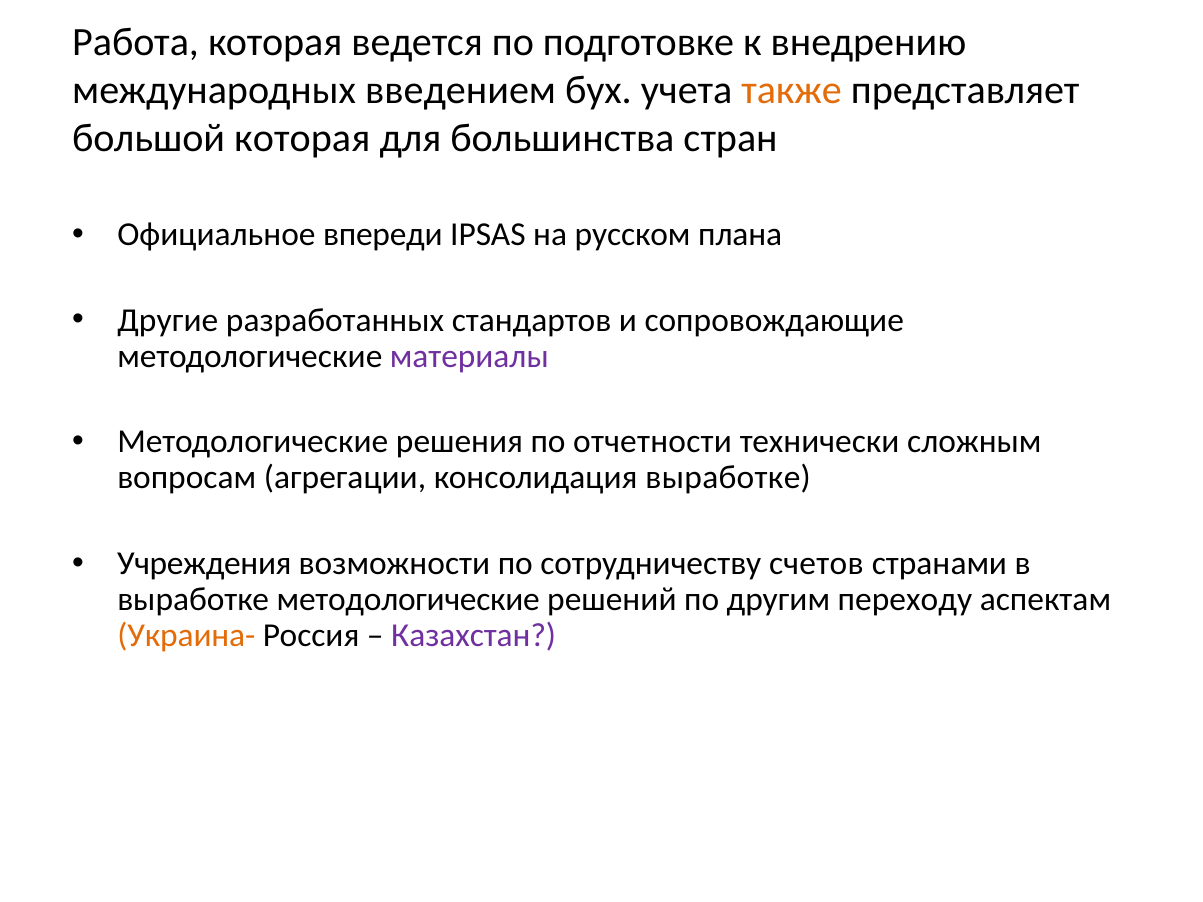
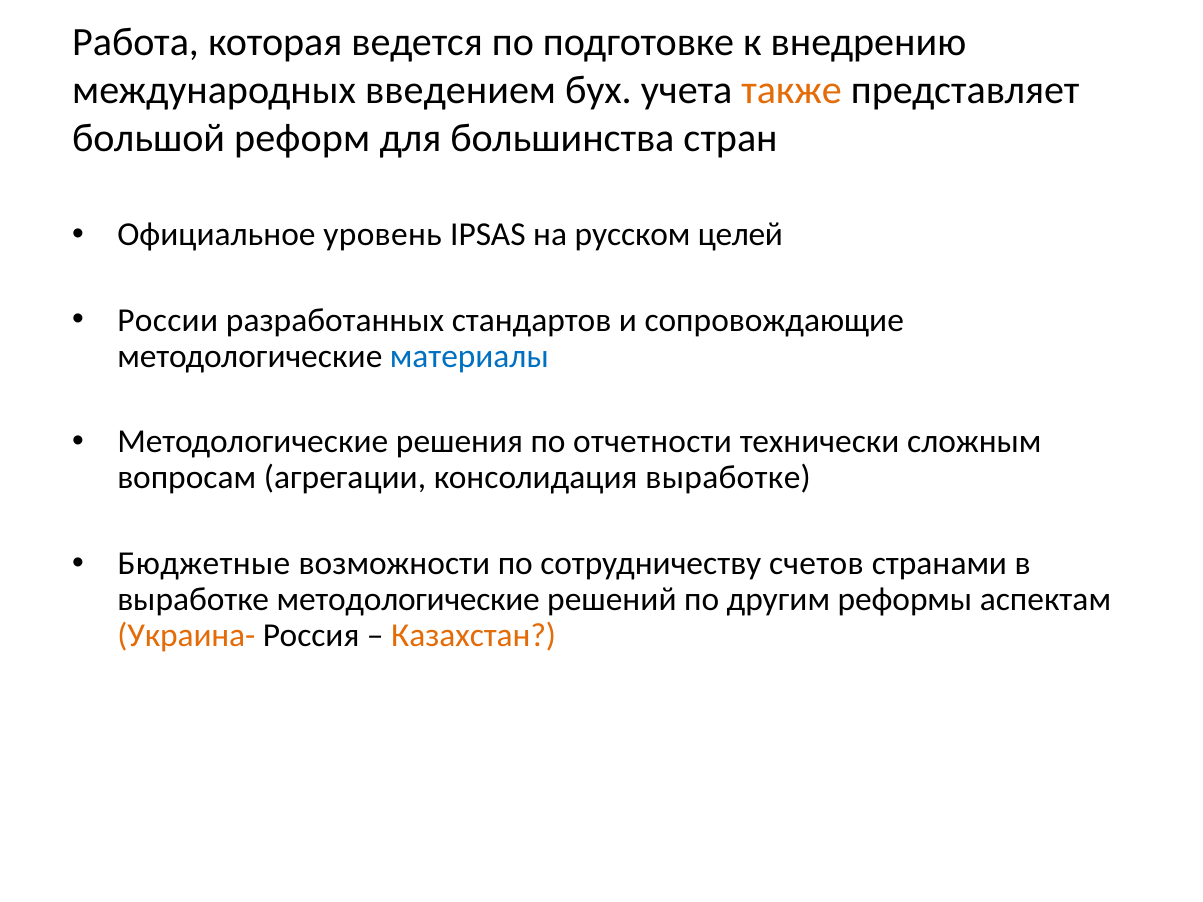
большой которая: которая -> реформ (302, 138)
впереди: впереди -> уровень (383, 234)
плана: плана -> целей (740, 234)
Другие: Другие -> России (168, 320)
материалы colour: purple -> blue (469, 356)
Учреждения: Учреждения -> Бюджетные (204, 564)
переходу: переходу -> реформы (905, 600)
Казахстан colour: purple -> orange (474, 636)
